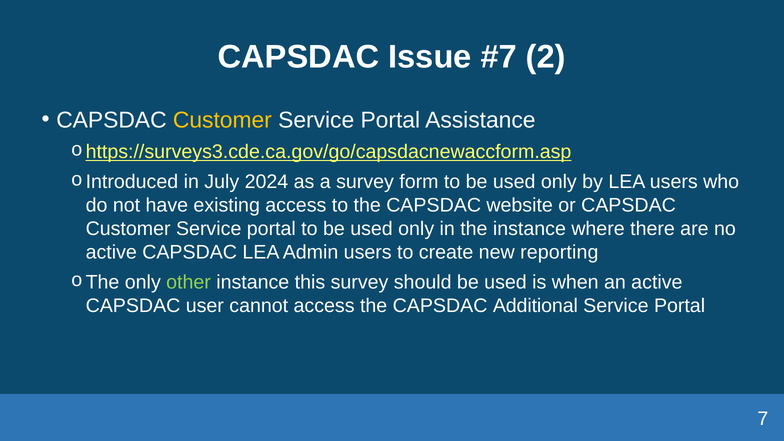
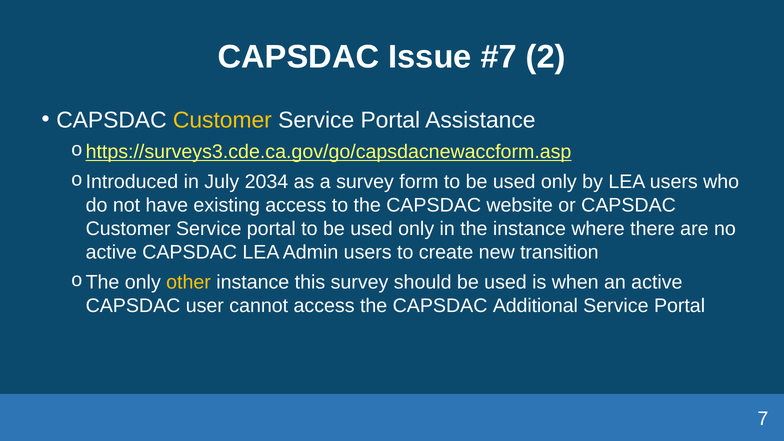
2024: 2024 -> 2034 (266, 182)
reporting: reporting -> transition (559, 252)
other colour: light green -> yellow (189, 283)
